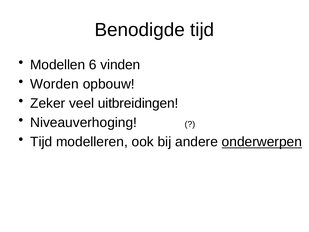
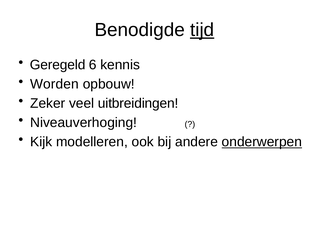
tijd underline: none -> present (202, 30)
Modellen: Modellen -> Geregeld (58, 65)
vinden: vinden -> kennis (120, 65)
Tijd: Tijd -> Kijk (41, 142)
